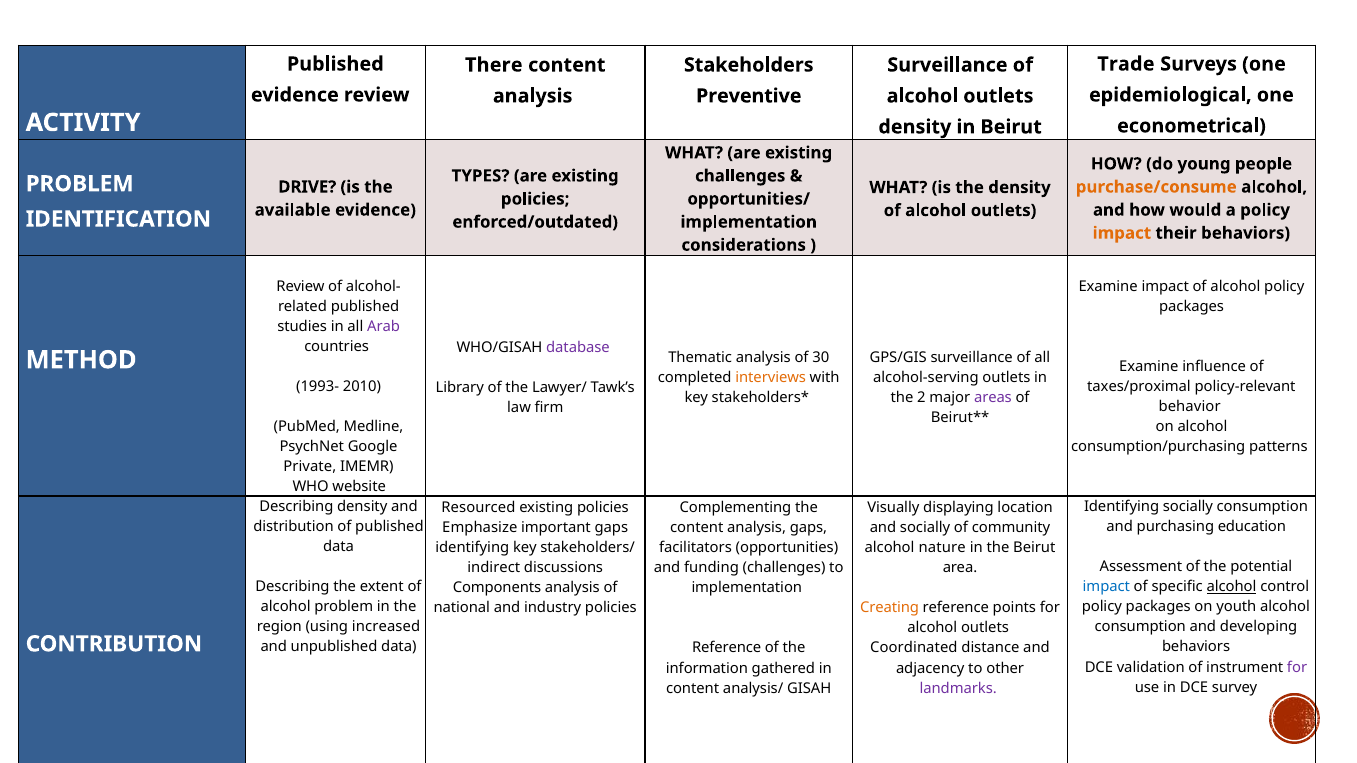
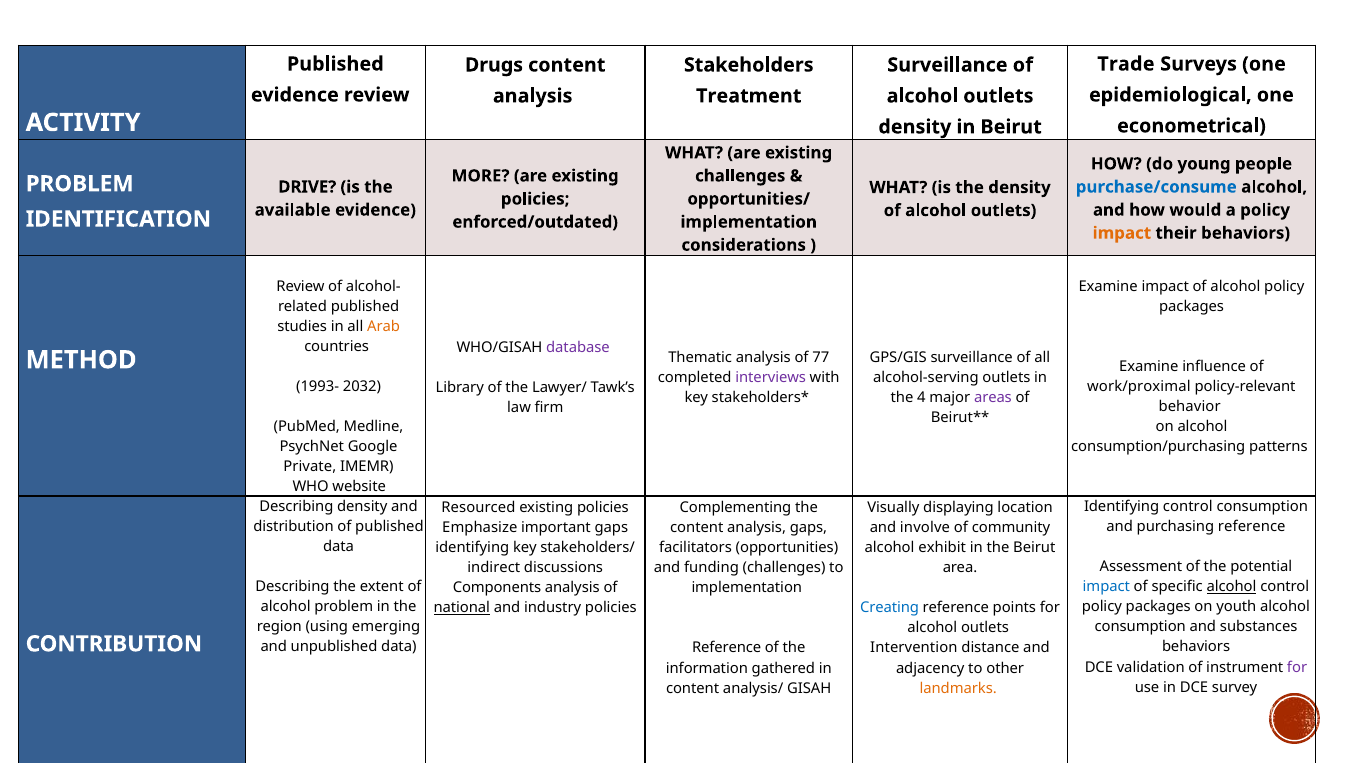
There: There -> Drugs (494, 65)
Preventive: Preventive -> Treatment (749, 96)
TYPES: TYPES -> MORE (481, 176)
purchase/consume colour: orange -> blue (1156, 187)
Arab colour: purple -> orange (384, 327)
30: 30 -> 77 (821, 357)
interviews colour: orange -> purple (771, 377)
2010: 2010 -> 2032 (362, 387)
taxes/proximal: taxes/proximal -> work/proximal (1139, 387)
2: 2 -> 4 (921, 397)
Identifying socially: socially -> control (1188, 507)
purchasing education: education -> reference (1252, 527)
and socially: socially -> involve (925, 528)
nature: nature -> exhibit (942, 548)
national underline: none -> present (462, 608)
Creating colour: orange -> blue (890, 608)
increased: increased -> emerging (386, 627)
developing: developing -> substances (1259, 627)
Coordinated: Coordinated -> Intervention (914, 648)
landmarks colour: purple -> orange (958, 688)
